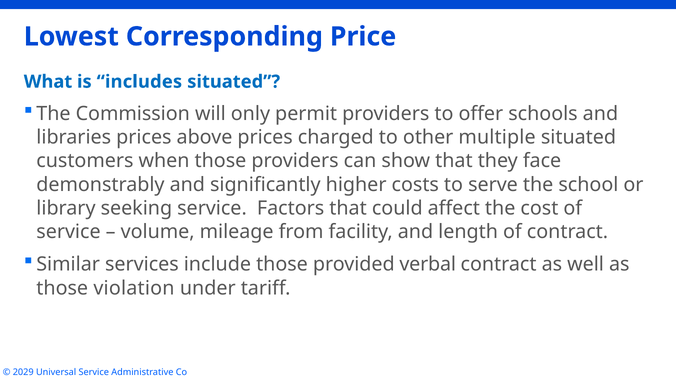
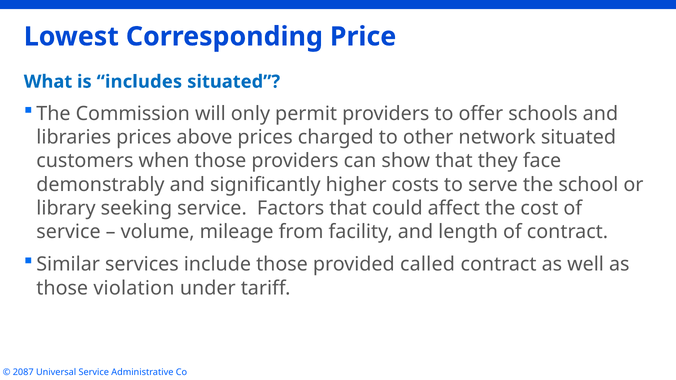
multiple: multiple -> network (497, 137)
verbal: verbal -> called (428, 265)
2029: 2029 -> 2087 (23, 373)
